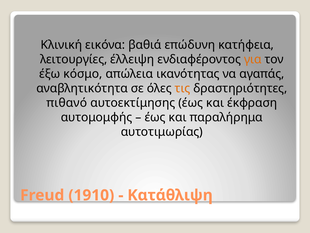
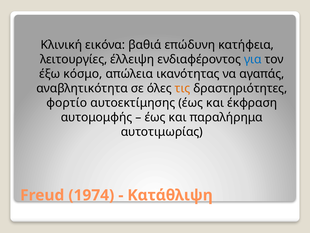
για colour: orange -> blue (253, 59)
πιθανό: πιθανό -> φορτίο (67, 103)
1910: 1910 -> 1974 (91, 195)
